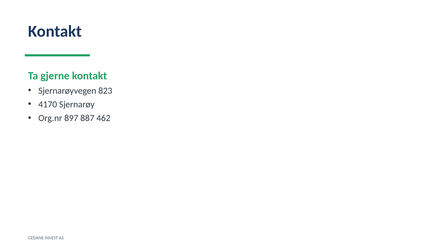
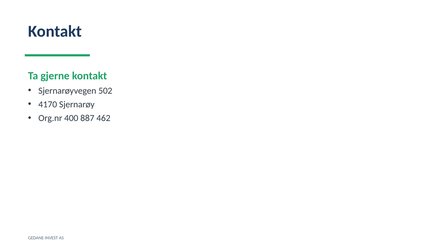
823: 823 -> 502 (105, 91)
897: 897 -> 400 (71, 118)
